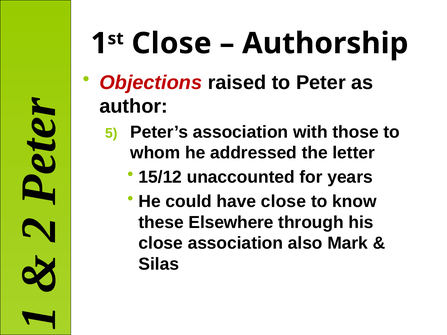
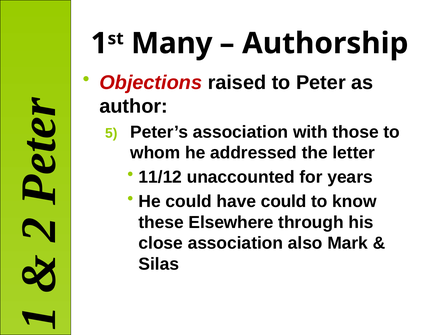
Close: Close -> Many (172, 43)
15/12: 15/12 -> 11/12 (160, 177)
have close: close -> could (284, 202)
